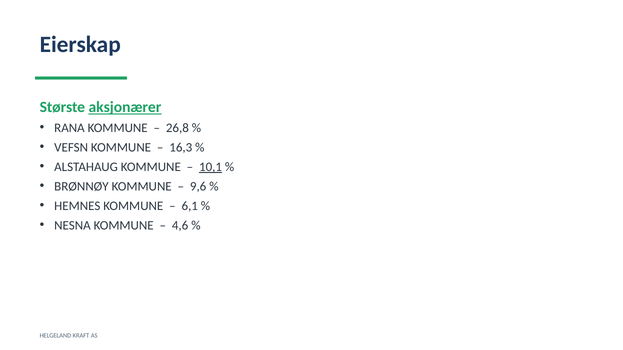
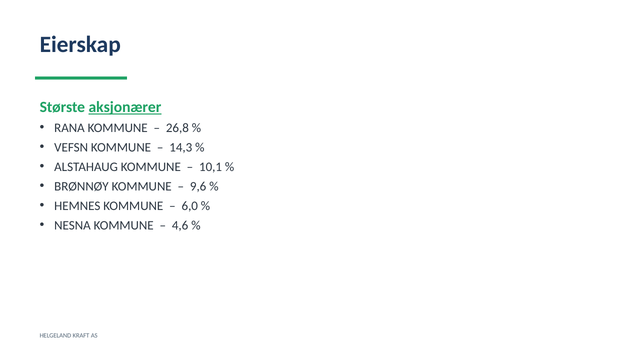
16,3: 16,3 -> 14,3 (181, 148)
10,1 underline: present -> none (211, 167)
6,1: 6,1 -> 6,0 (190, 206)
